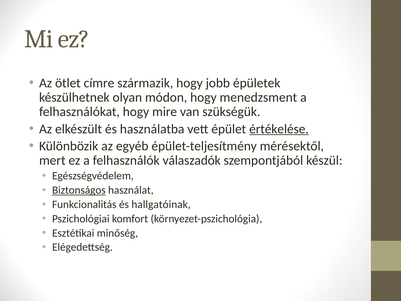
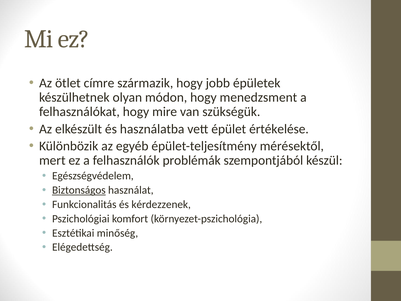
értékelése underline: present -> none (279, 129)
válaszadók: válaszadók -> problémák (192, 160)
hallgatóinak: hallgatóinak -> kérdezzenek (161, 204)
